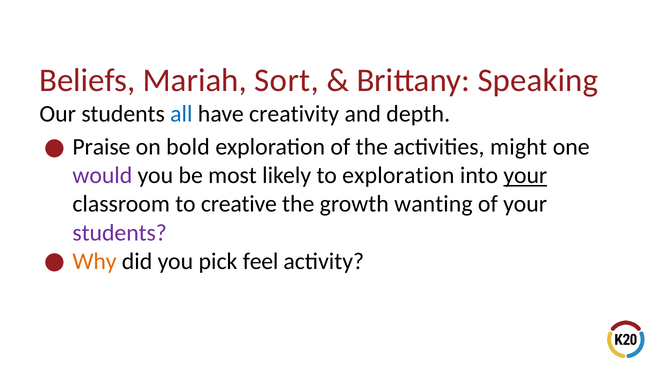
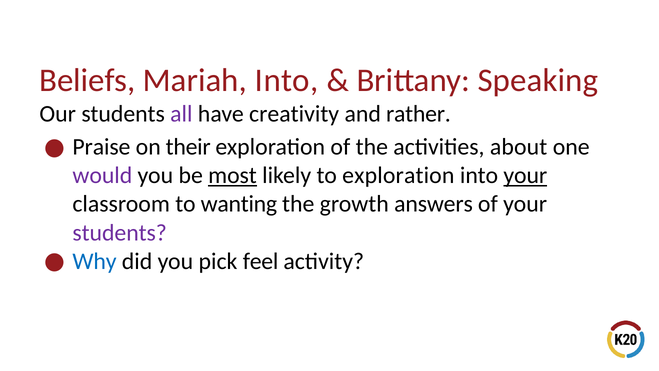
Mariah Sort: Sort -> Into (287, 81)
all colour: blue -> purple (181, 114)
depth: depth -> rather (418, 114)
bold: bold -> their (188, 147)
might: might -> about (519, 147)
most underline: none -> present (233, 175)
creative: creative -> wanting (239, 204)
wanting: wanting -> answers (434, 204)
Why colour: orange -> blue (95, 261)
